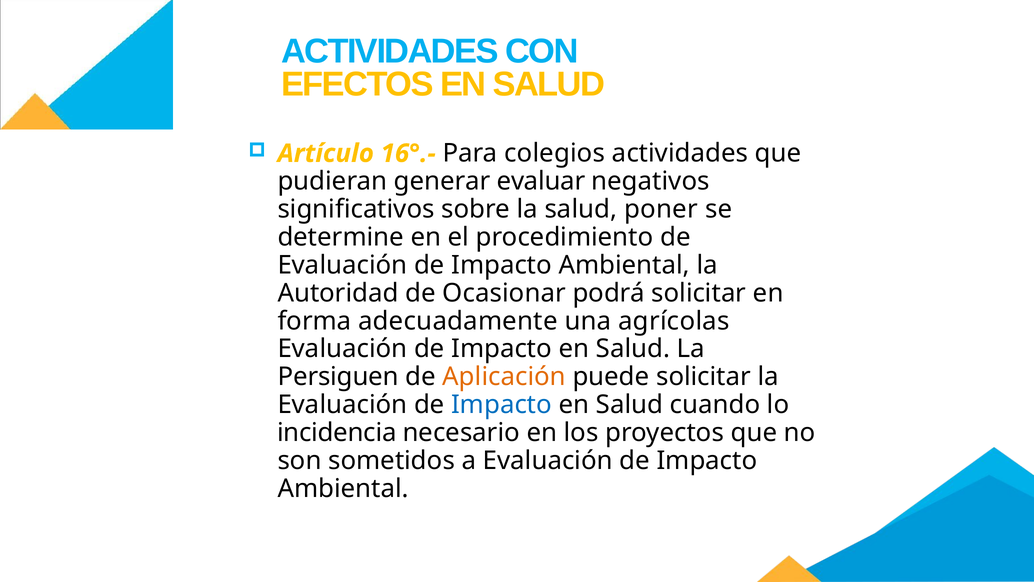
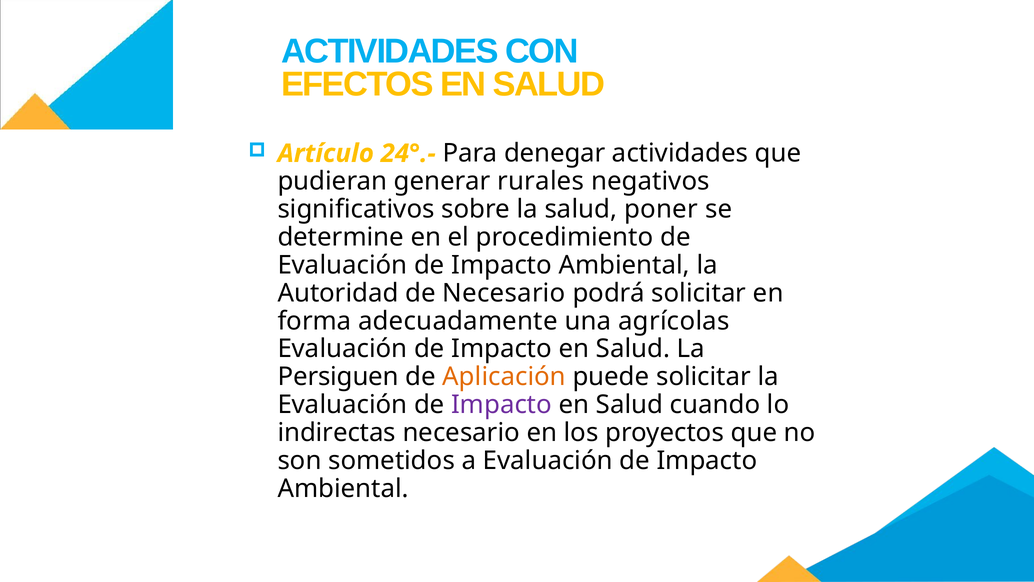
16°.-: 16°.- -> 24°.- (408, 153)
colegios: colegios -> denegar (555, 153)
evaluar: evaluar -> rurales (541, 181)
de Ocasionar: Ocasionar -> Necesario (504, 293)
Impacto colour: blue -> purple (502, 404)
incidencia: incidencia -> indirectas (337, 432)
